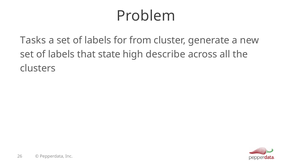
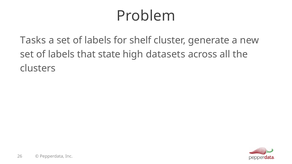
from: from -> shelf (140, 40)
describe: describe -> datasets (166, 54)
